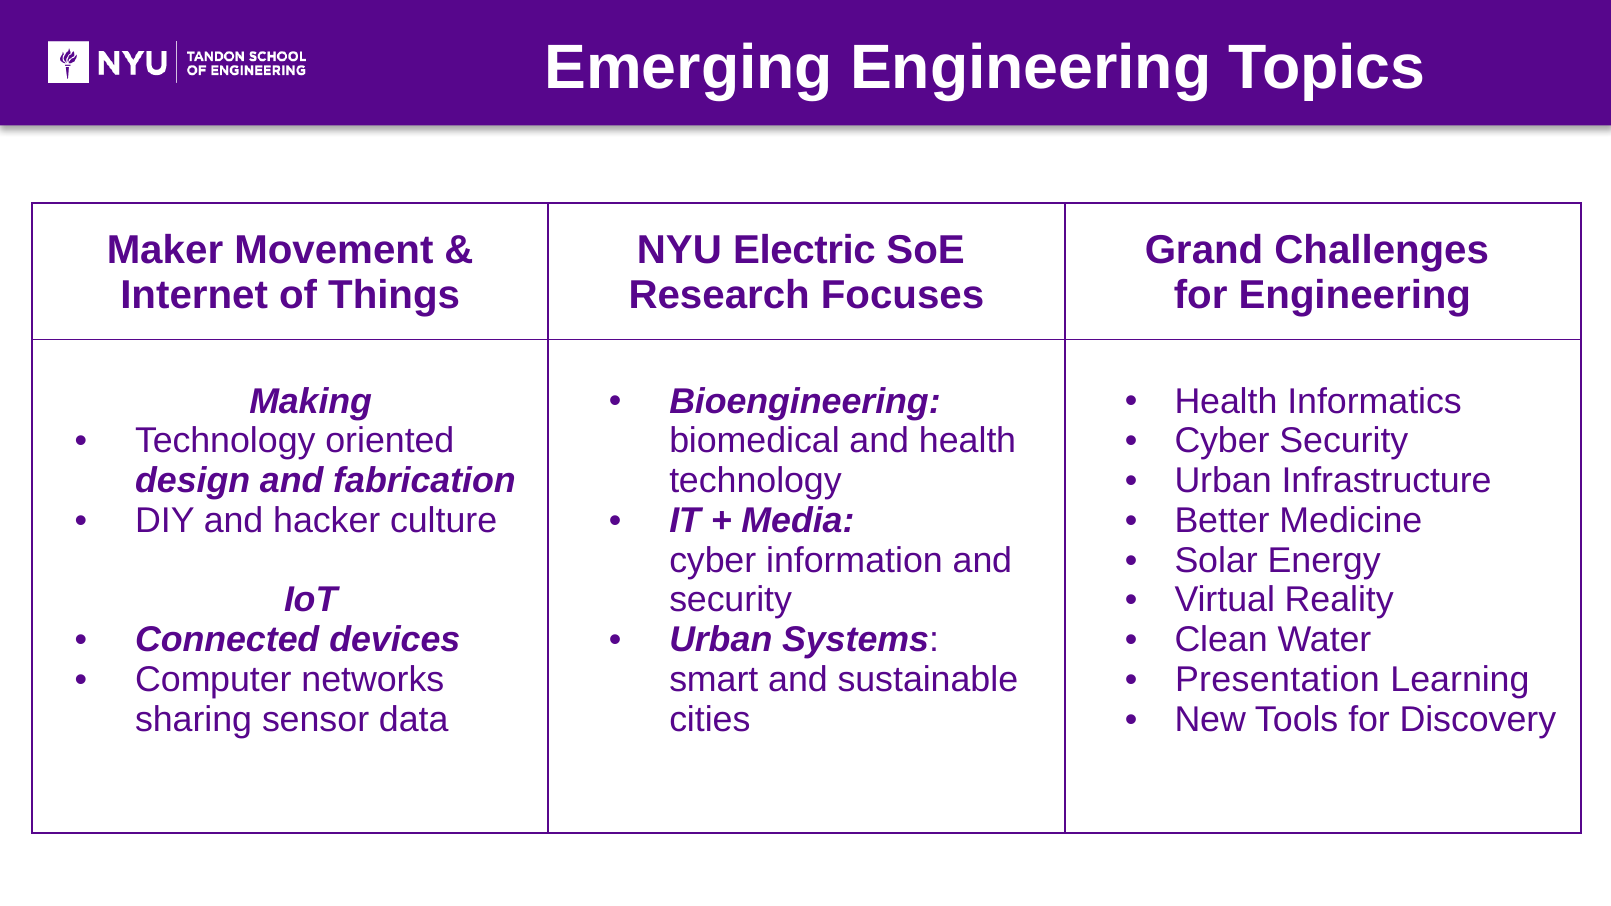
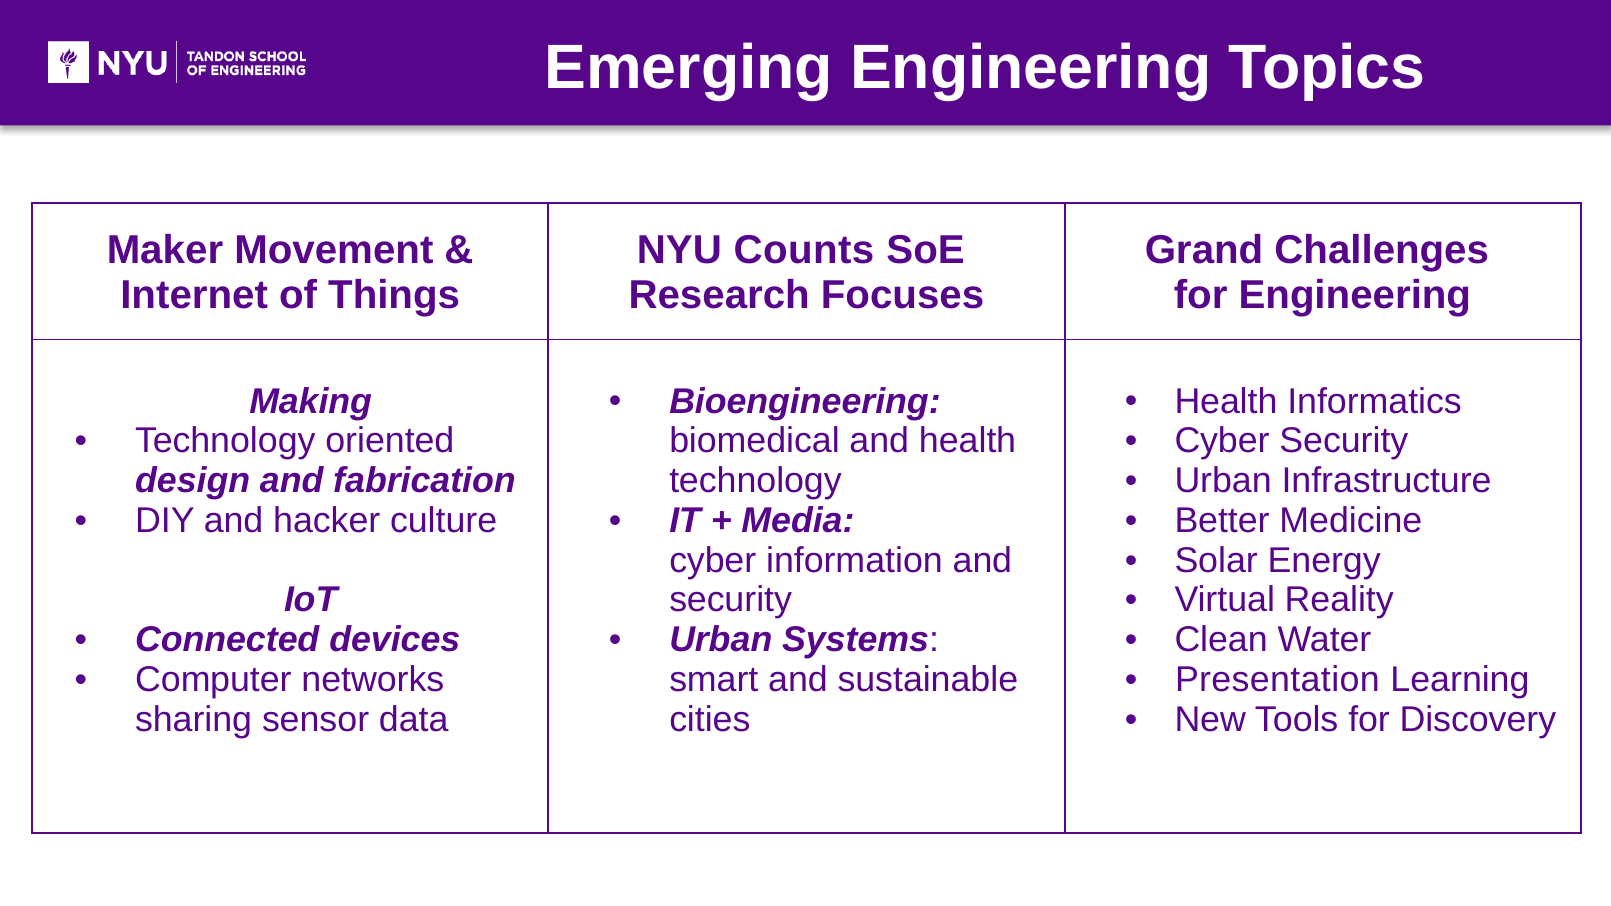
Electric: Electric -> Counts (804, 250)
